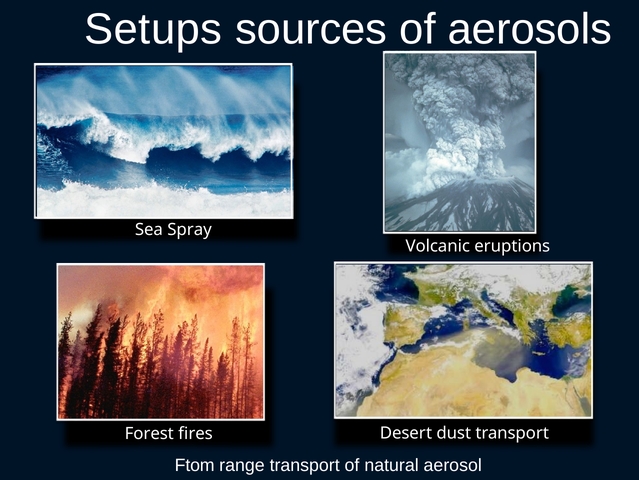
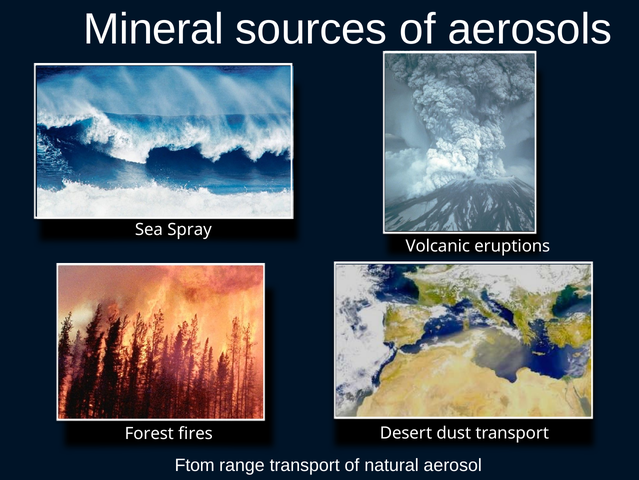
Setups: Setups -> Mineral (154, 29)
